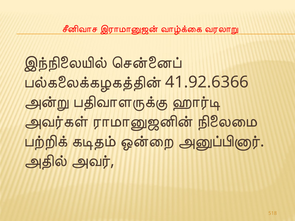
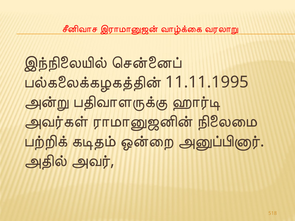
41.92.6366: 41.92.6366 -> 11.11.1995 (207, 82)
